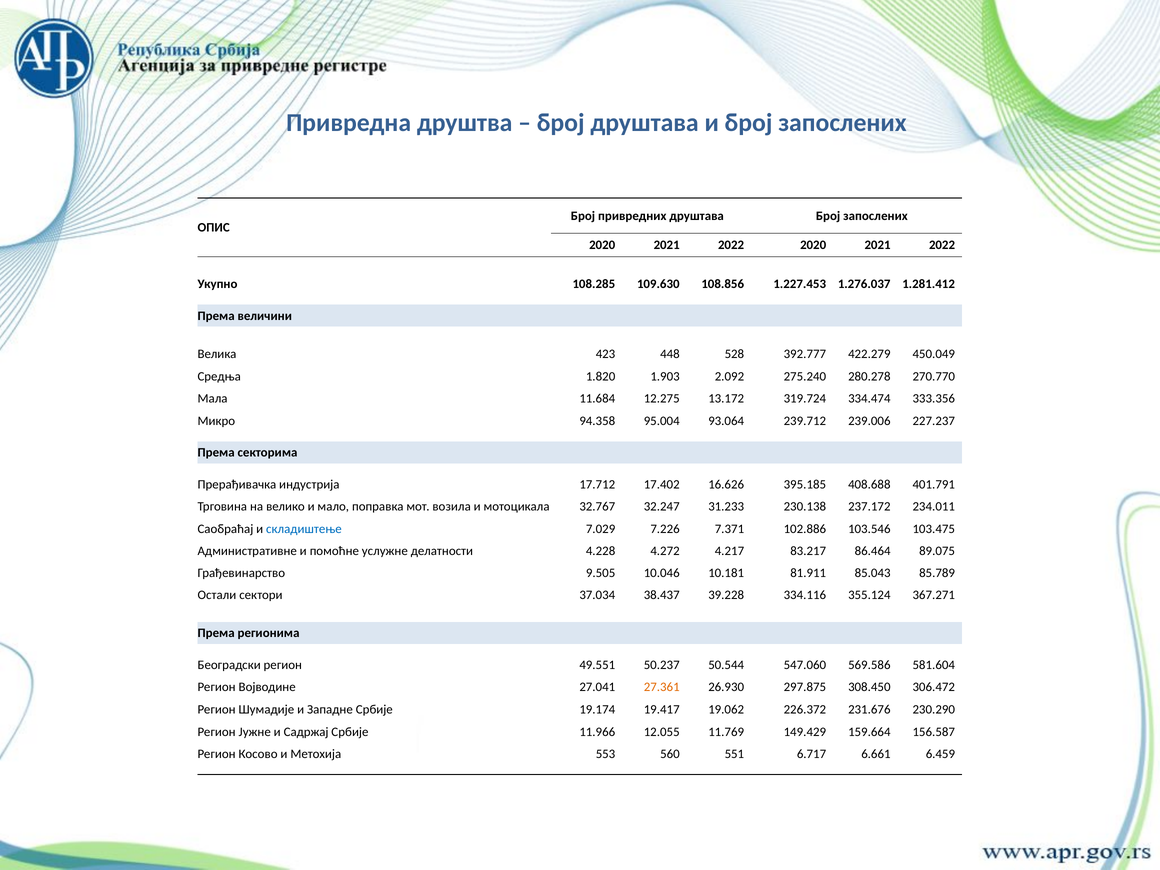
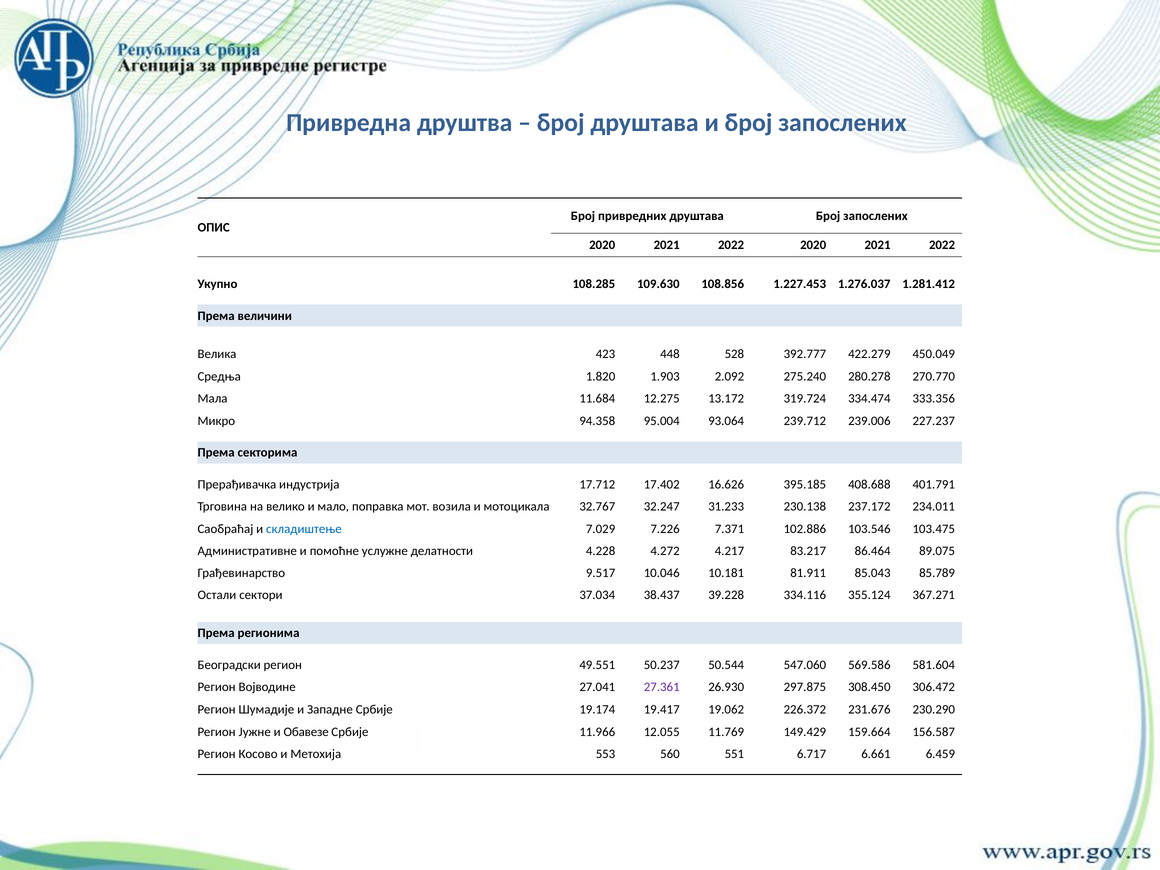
9.505: 9.505 -> 9.517 (601, 573)
27.361 colour: orange -> purple (662, 687)
Садржај: Садржај -> Обавезе (306, 732)
